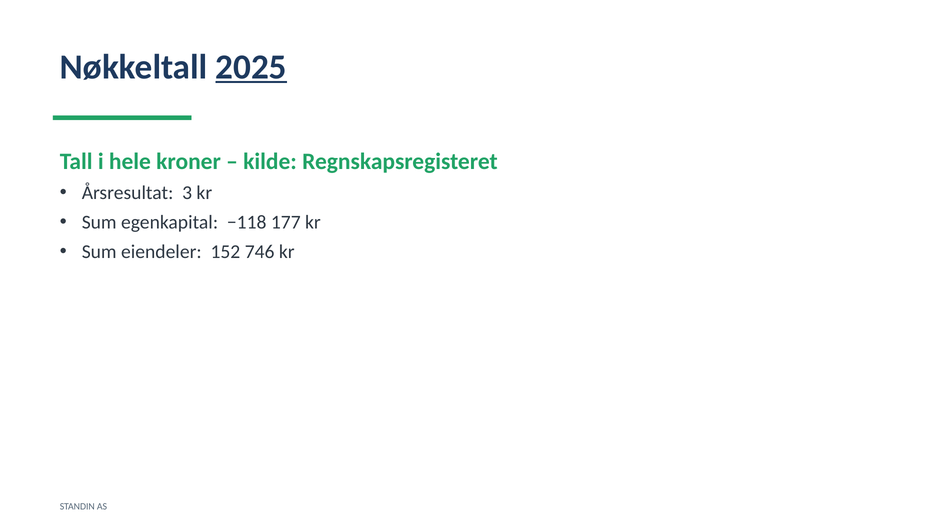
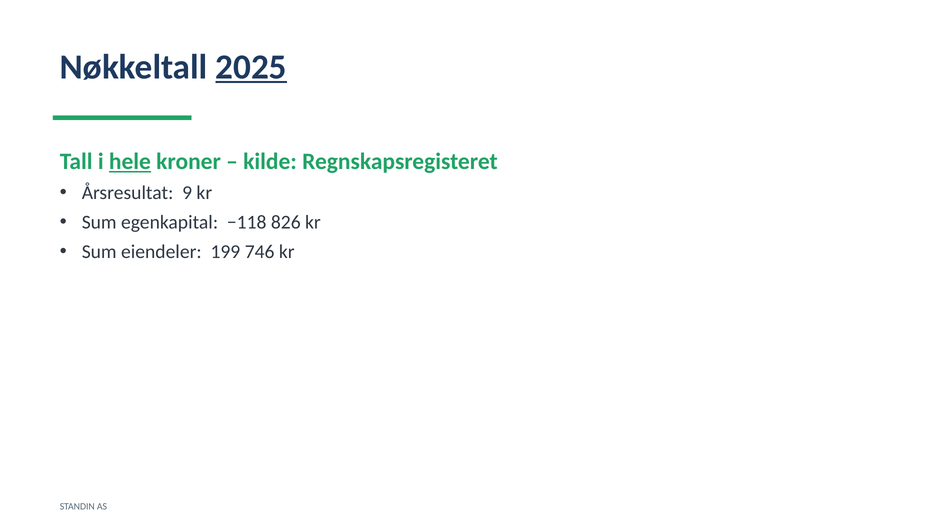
hele underline: none -> present (130, 162)
3: 3 -> 9 (187, 193)
177: 177 -> 826 (286, 222)
152: 152 -> 199 (225, 252)
